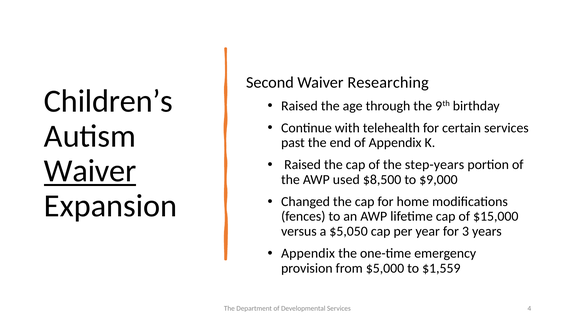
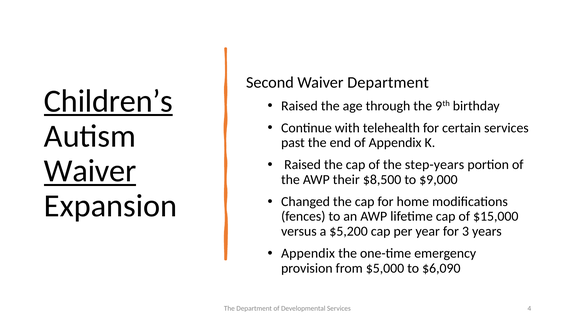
Waiver Researching: Researching -> Department (388, 83)
Children’s underline: none -> present (108, 101)
used: used -> their (346, 180)
$5,050: $5,050 -> $5,200 (349, 232)
$1,559: $1,559 -> $6,090 (441, 269)
